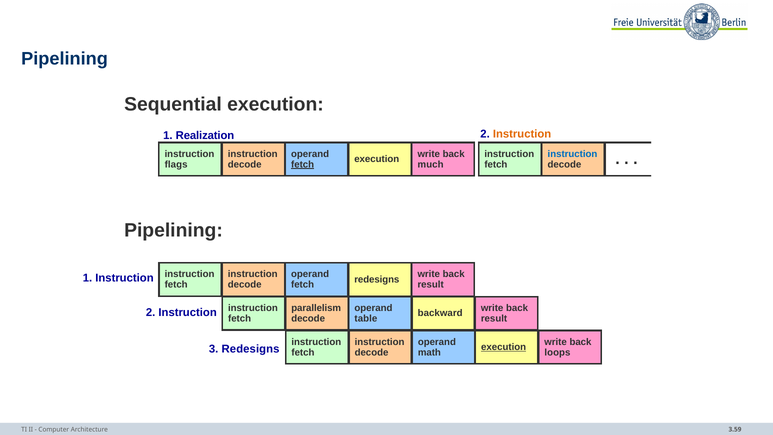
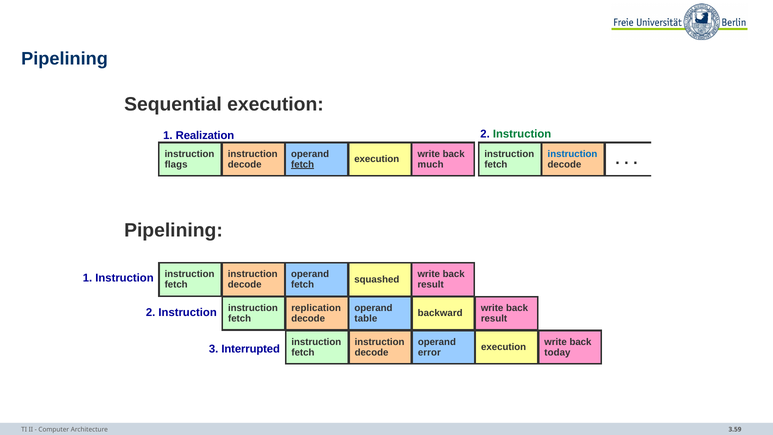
Instruction colour: orange -> green (522, 134)
redesigns: redesigns -> squashed (377, 279)
parallelism: parallelism -> replication (316, 308)
execution underline: present -> none (504, 347)
3 Redesigns: Redesigns -> Interrupted (251, 349)
math: math -> error (429, 352)
loops: loops -> today (557, 352)
